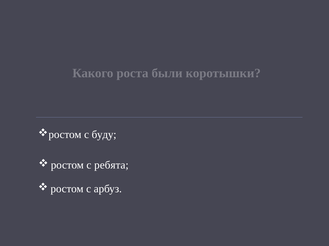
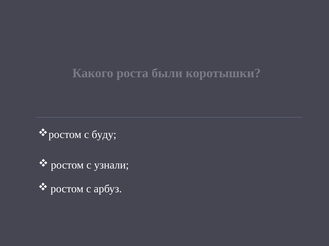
ребята: ребята -> узнали (111, 166)
